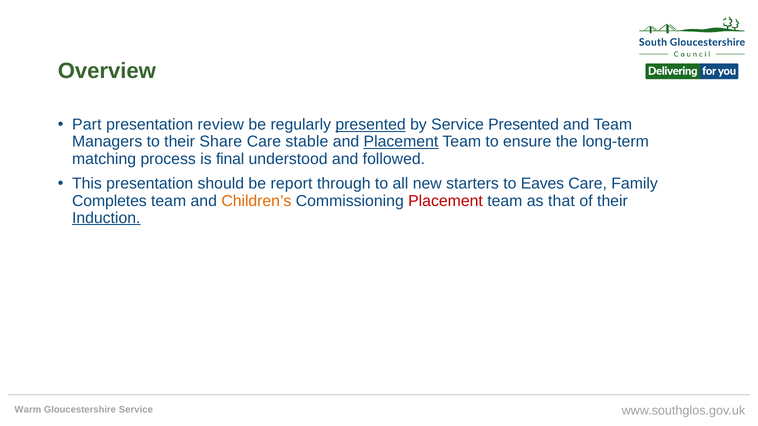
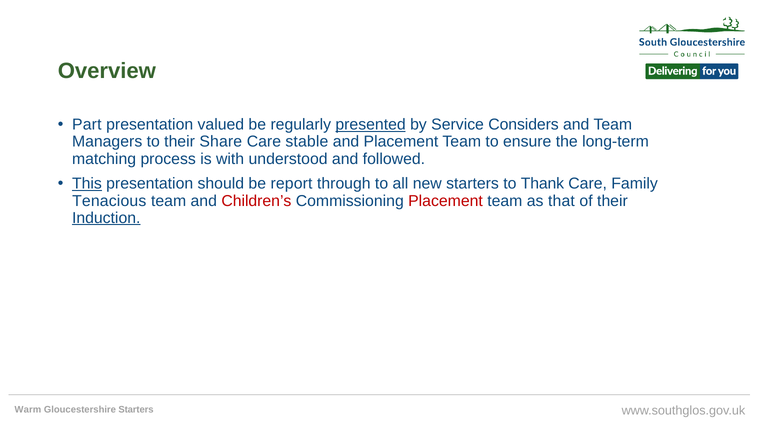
review: review -> valued (221, 125)
Service Presented: Presented -> Considers (524, 125)
Placement underline: present -> none (401, 142)
final: final -> with (230, 159)
This underline: none -> present (87, 184)
Eaves: Eaves -> Thank (542, 184)
Completes: Completes -> Tenacious (109, 201)
Children’s colour: orange -> red (256, 201)
Gloucestershire Service: Service -> Starters (136, 410)
